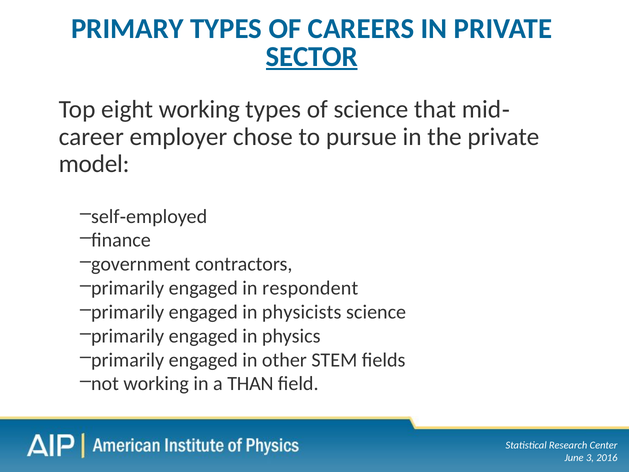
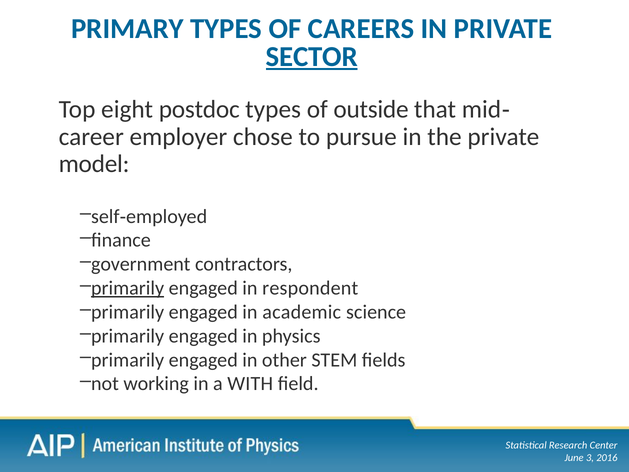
eight working: working -> postdoc (199, 109)
of science: science -> outside (371, 109)
primarily underline: none -> present (128, 288)
physicists: physicists -> academic (302, 312)
THAN: THAN -> WITH (250, 384)
